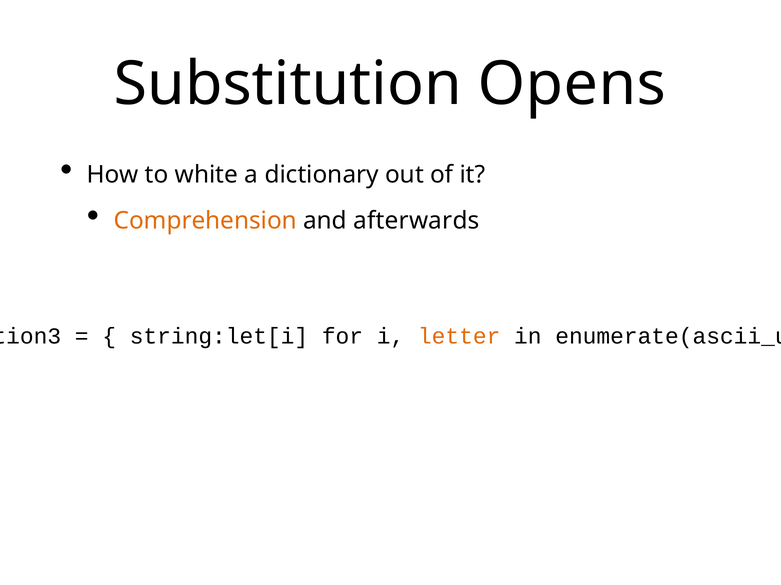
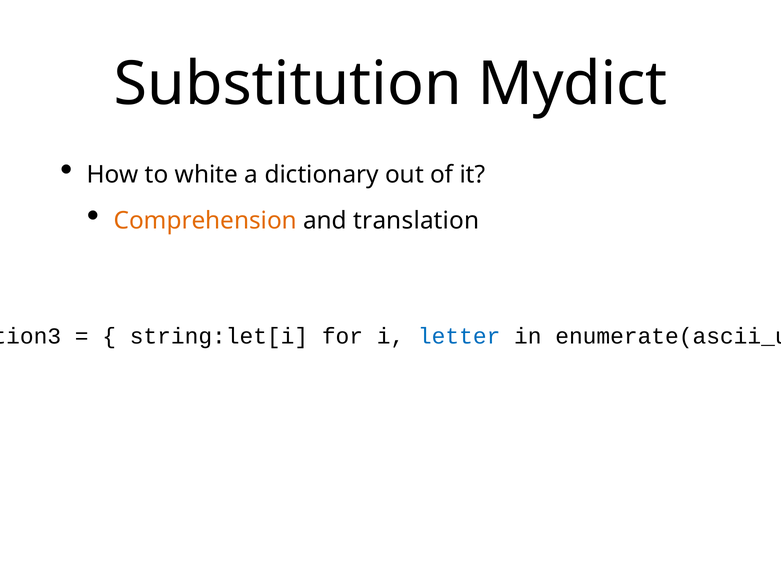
Opens: Opens -> Mydict (572, 84)
afterwards: afterwards -> translation (416, 221)
letter colour: orange -> blue (459, 336)
